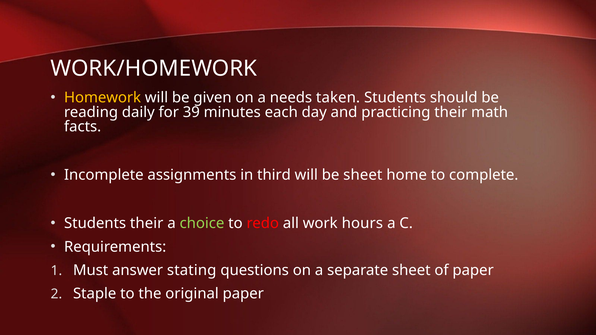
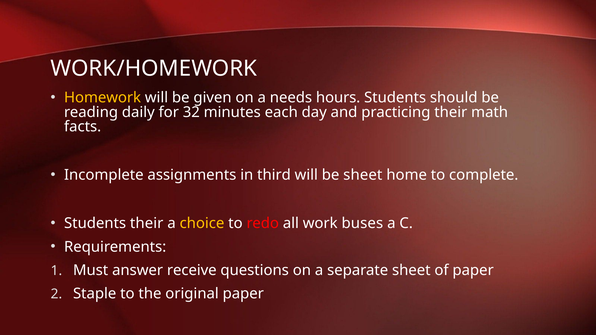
taken: taken -> hours (338, 98)
39: 39 -> 32 (191, 112)
choice colour: light green -> yellow (202, 224)
hours: hours -> buses (362, 224)
stating: stating -> receive (192, 270)
